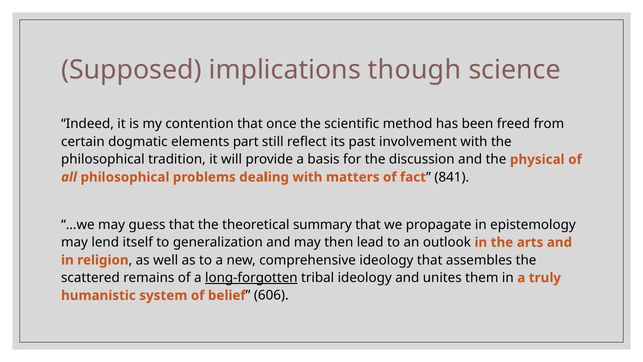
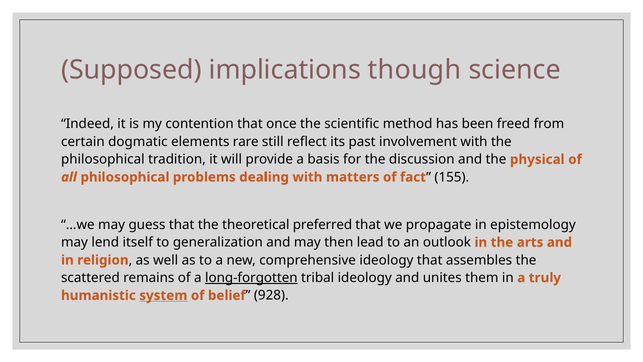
part: part -> rare (246, 142)
841: 841 -> 155 (452, 177)
summary: summary -> preferred (322, 224)
system underline: none -> present (163, 295)
606: 606 -> 928 (271, 295)
